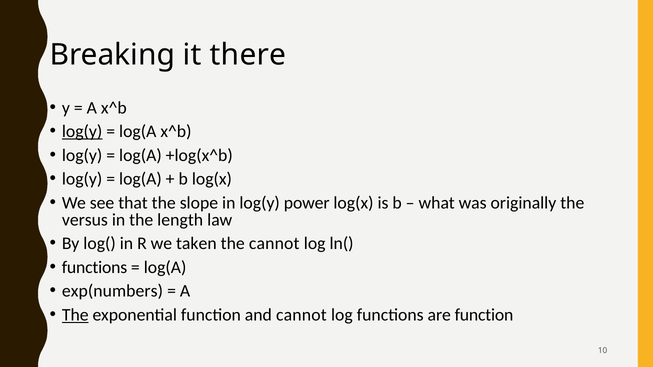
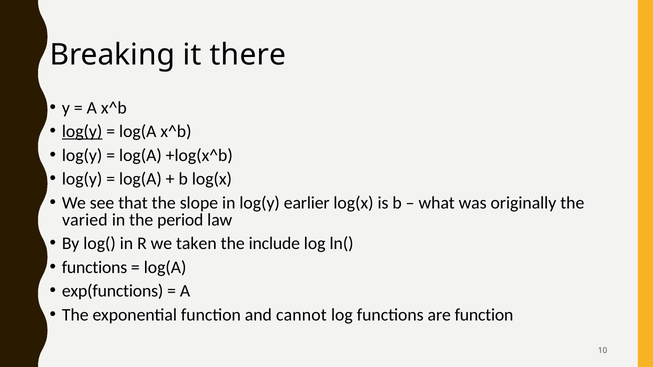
power: power -> earlier (307, 203)
versus: versus -> varied (85, 220)
length: length -> period (180, 220)
the cannot: cannot -> include (274, 244)
exp(numbers: exp(numbers -> exp(functions (113, 291)
The underline: present -> none (75, 315)
